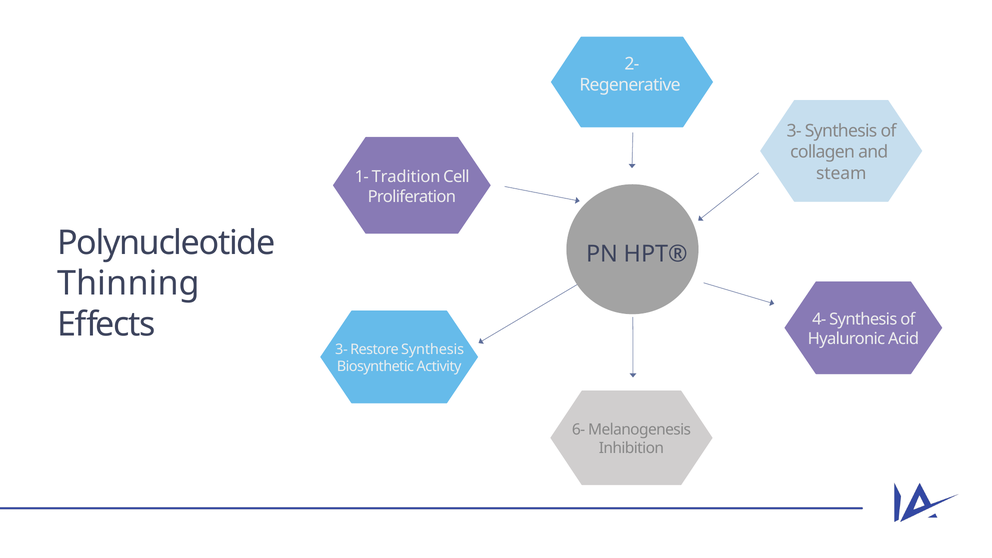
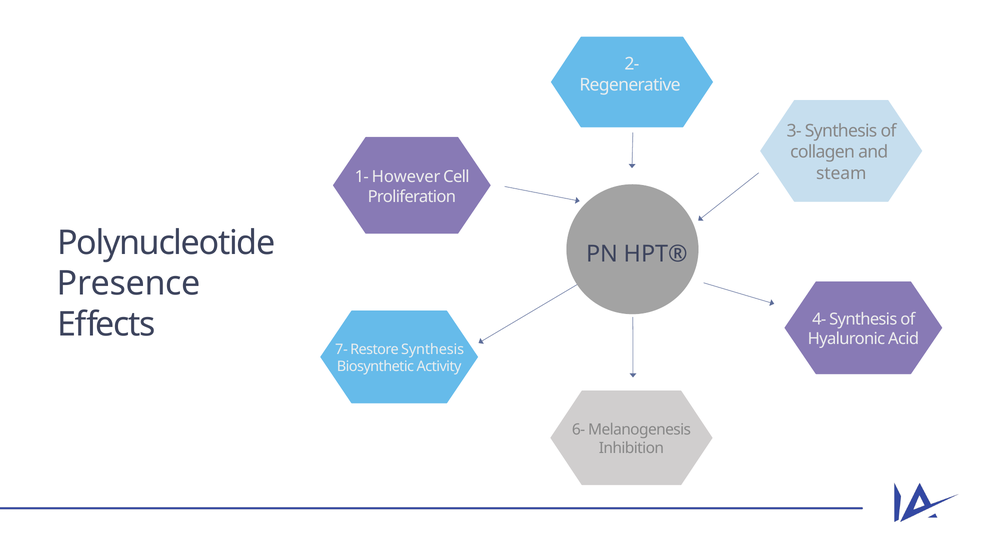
Tradition: Tradition -> However (406, 177)
Thinning: Thinning -> Presence (129, 284)
3-: 3- -> 7- (341, 349)
